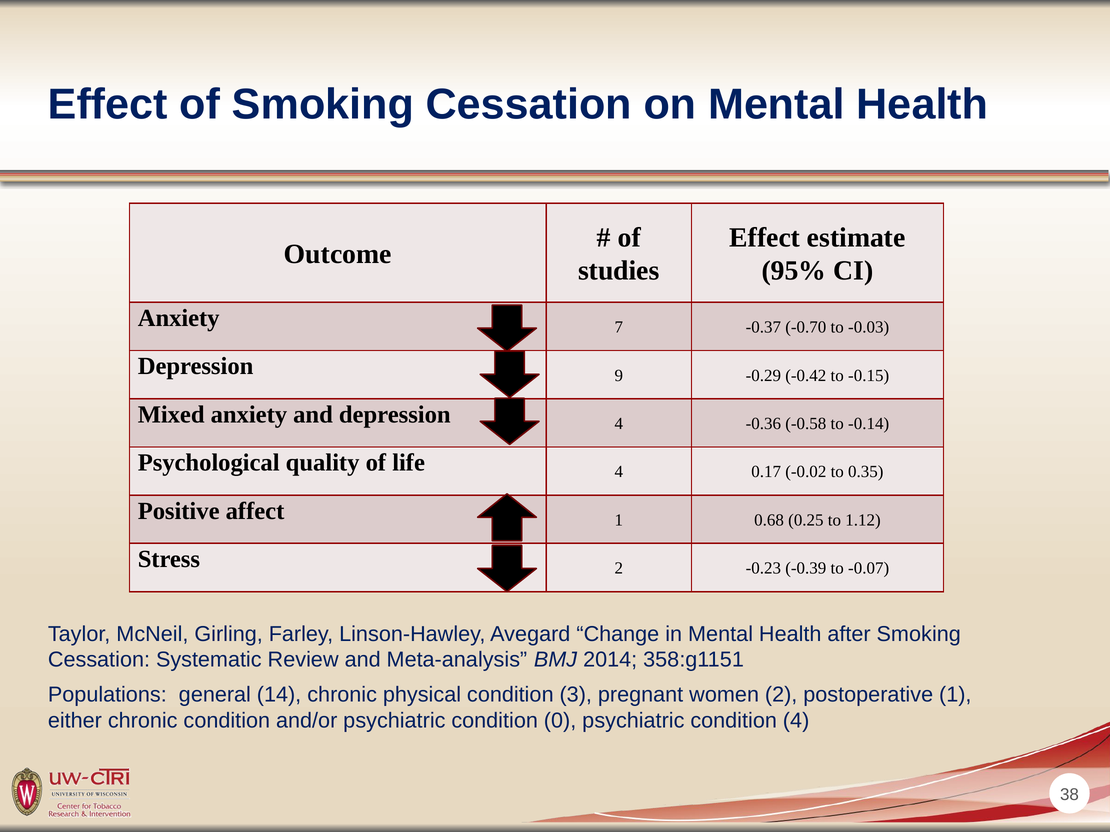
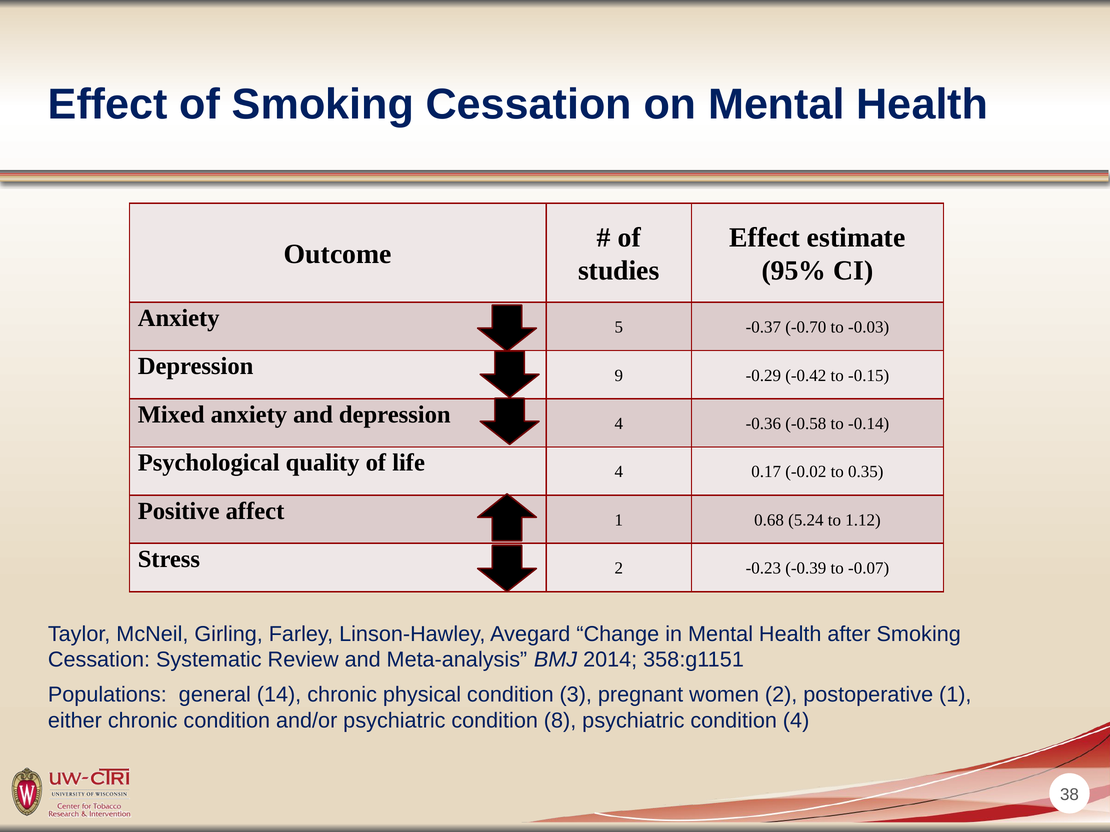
7: 7 -> 5 (619, 327)
0.25: 0.25 -> 5.24 (806, 520)
0: 0 -> 8 (560, 721)
